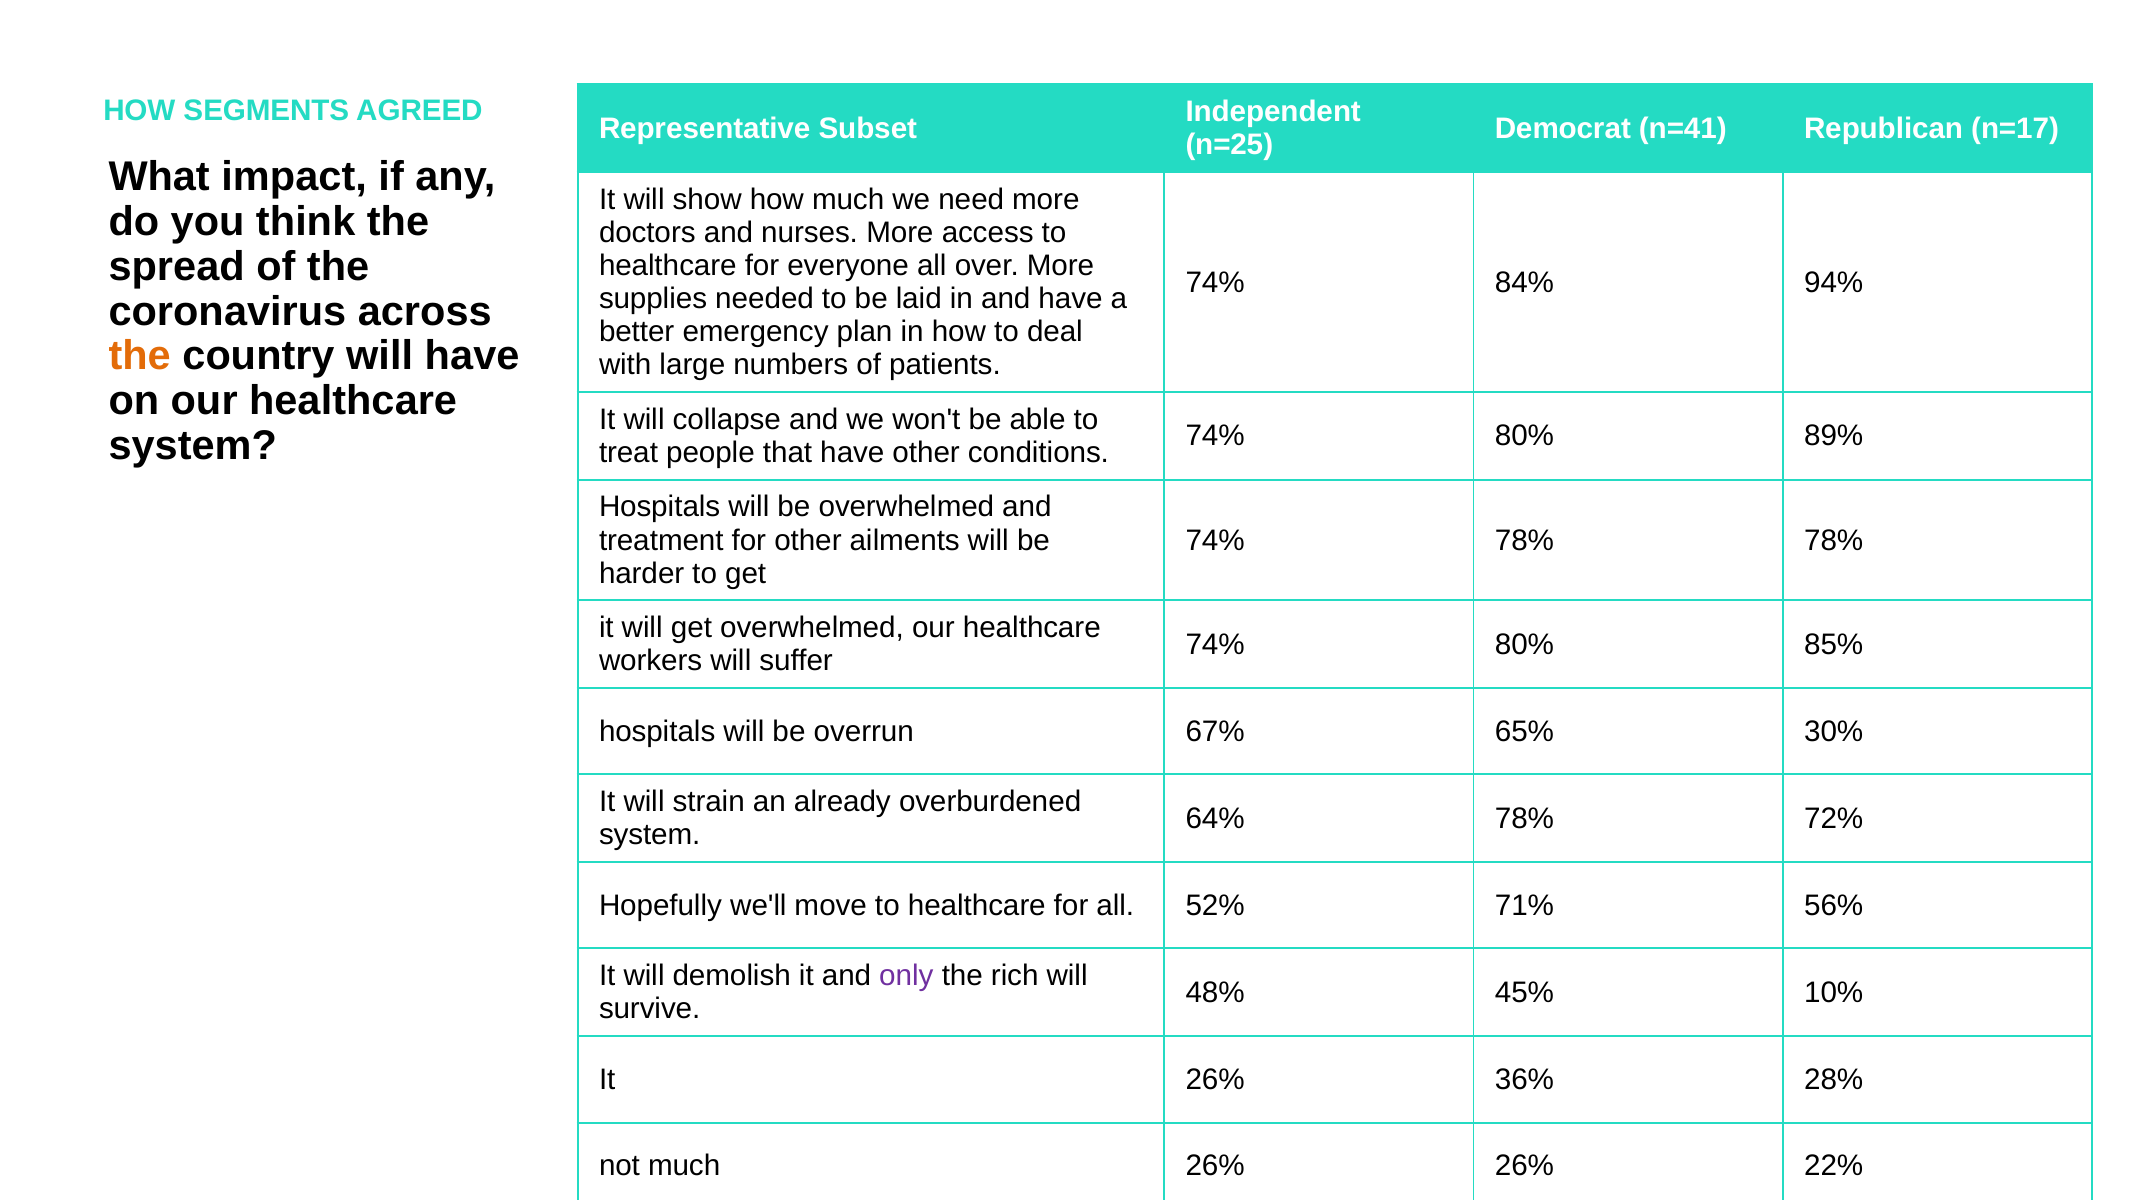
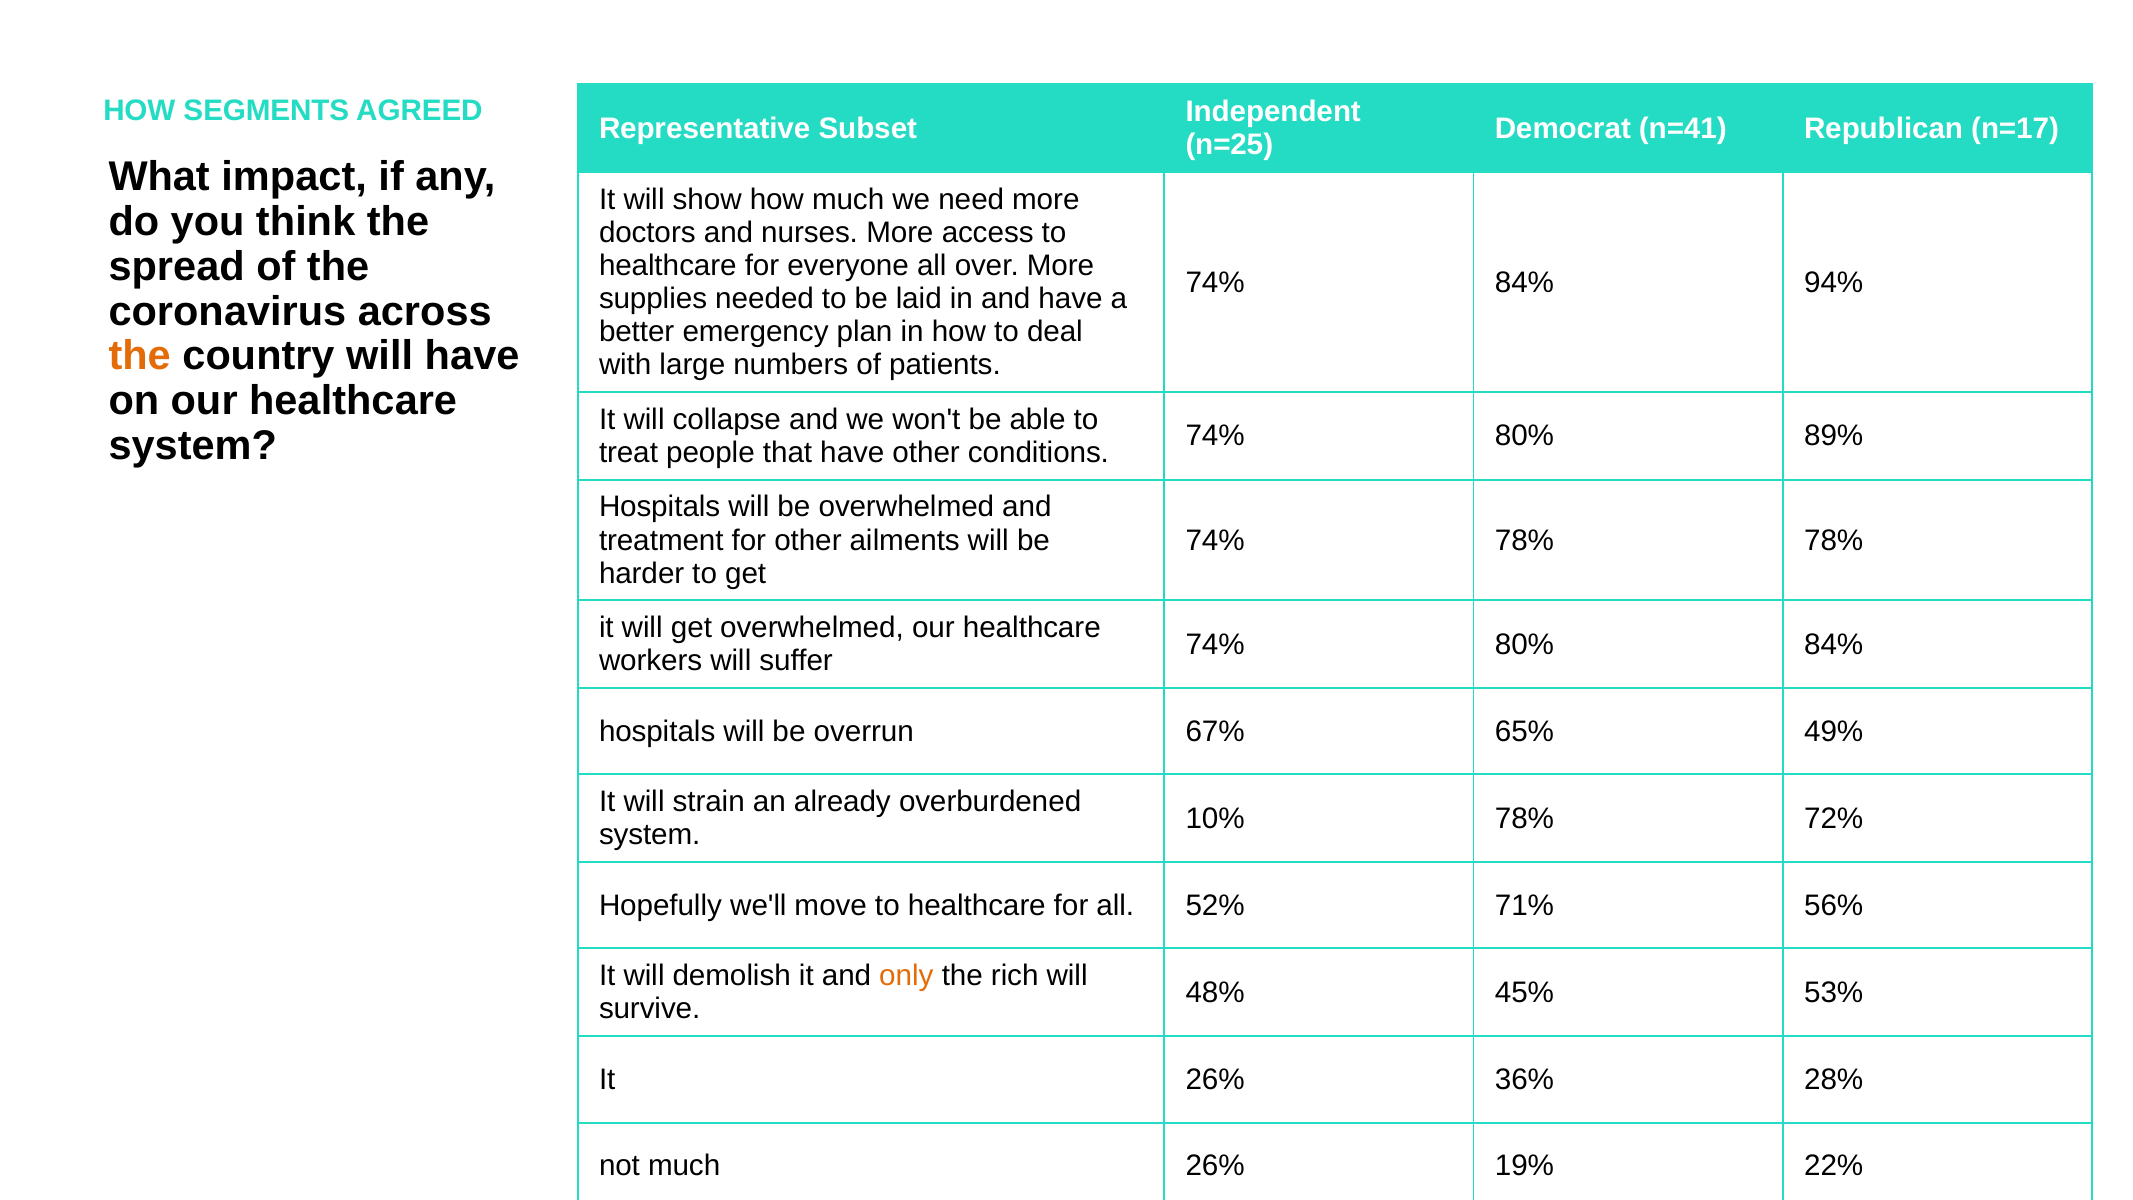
80% 85%: 85% -> 84% (1834, 644)
30%: 30% -> 49% (1834, 731)
64%: 64% -> 10% (1215, 818)
only colour: purple -> orange (906, 976)
10%: 10% -> 53% (1834, 992)
26% 26%: 26% -> 19% (1524, 1166)
